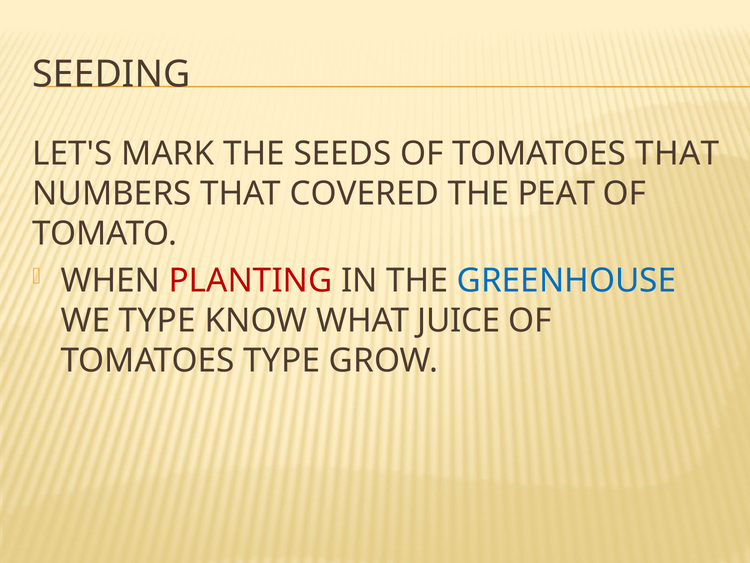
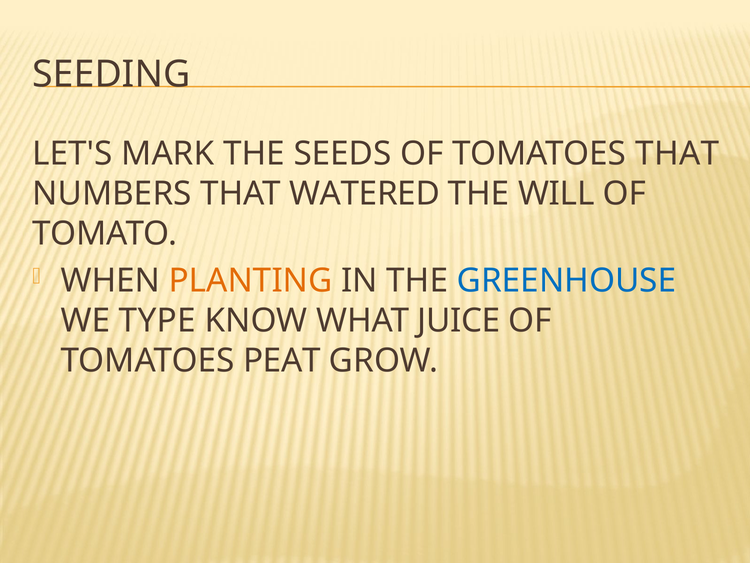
COVERED: COVERED -> WATERED (365, 194)
PEAT: PEAT -> WILL (556, 194)
PLANTING colour: red -> orange (251, 280)
TOMATOES TYPE: TYPE -> PEAT (282, 360)
